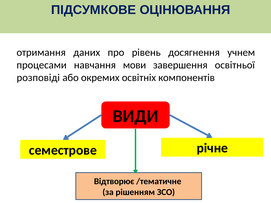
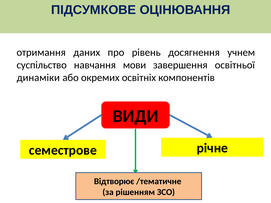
процесами: процесами -> суспільство (42, 65)
розповіді: розповіді -> динаміки (38, 78)
